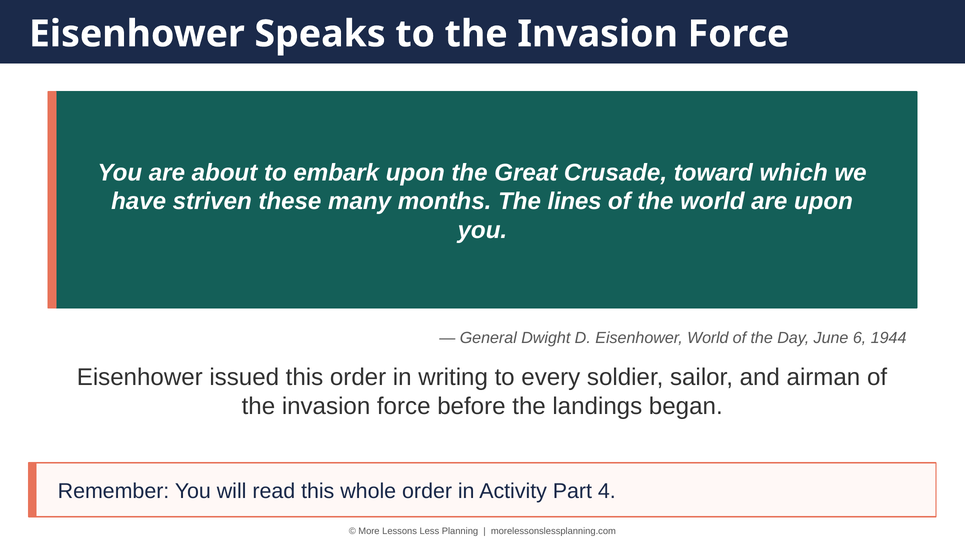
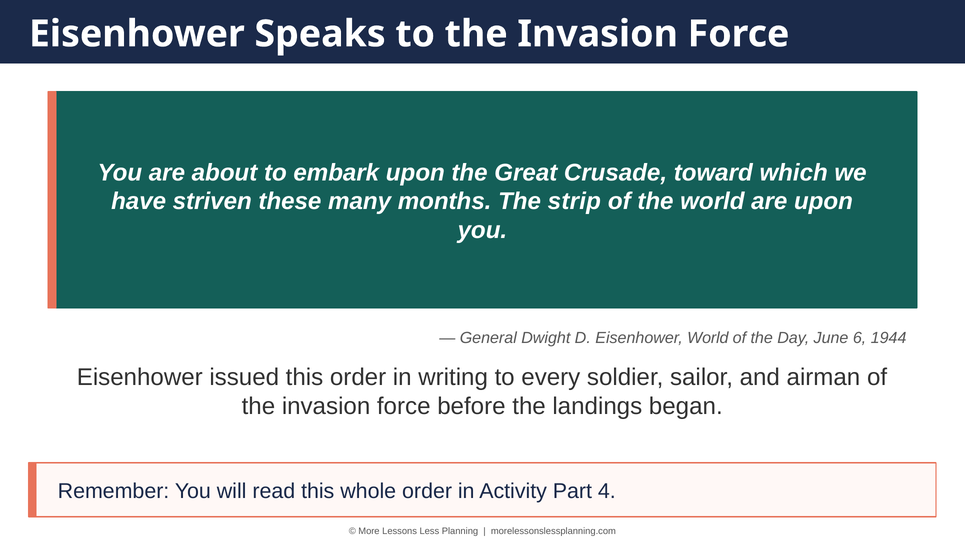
lines: lines -> strip (574, 201)
